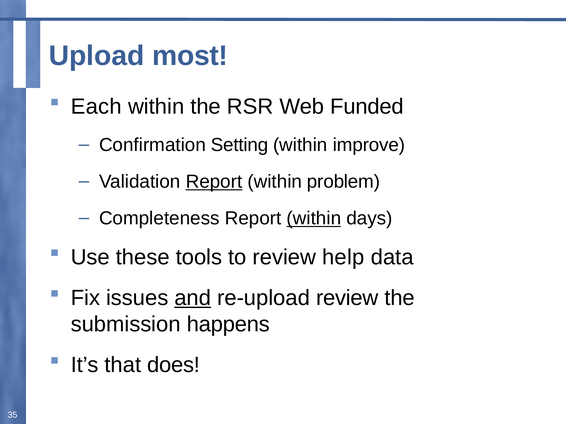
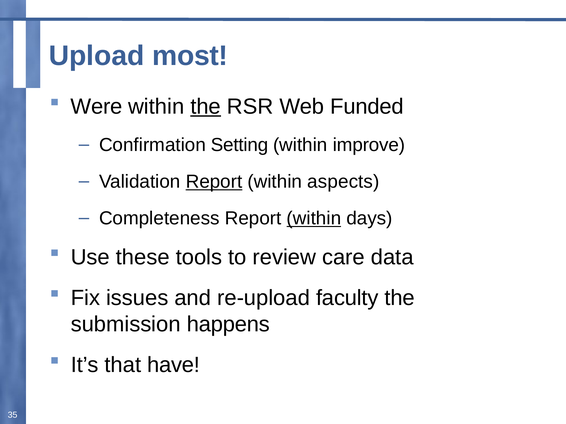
Each: Each -> Were (97, 107)
the underline: none -> present (206, 107)
problem: problem -> aspects (343, 182)
help: help -> care (343, 258)
and underline: present -> none (193, 298)
re-upload review: review -> faculty (347, 298)
does: does -> have (173, 365)
